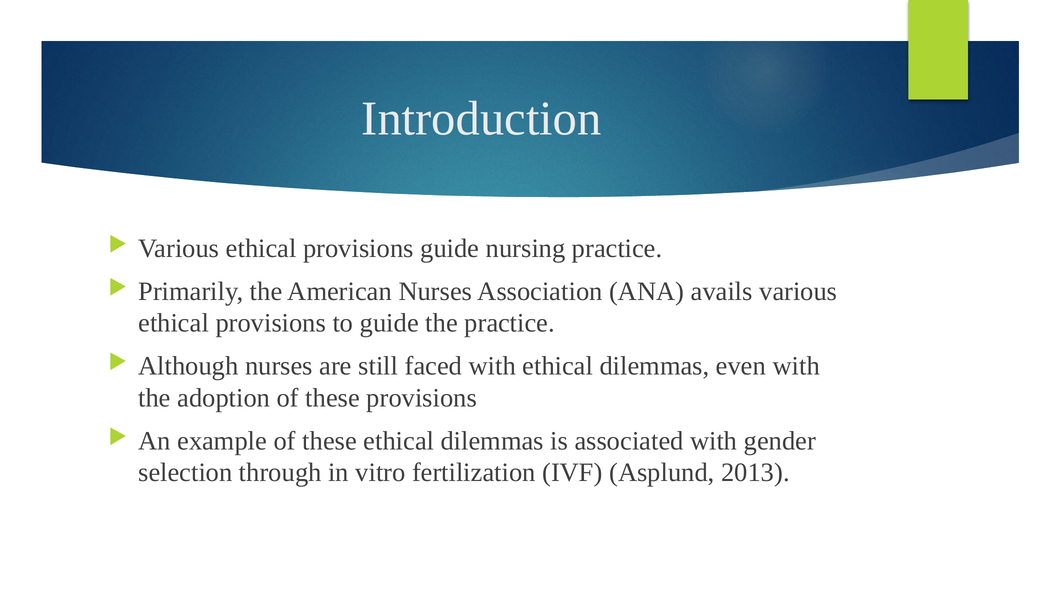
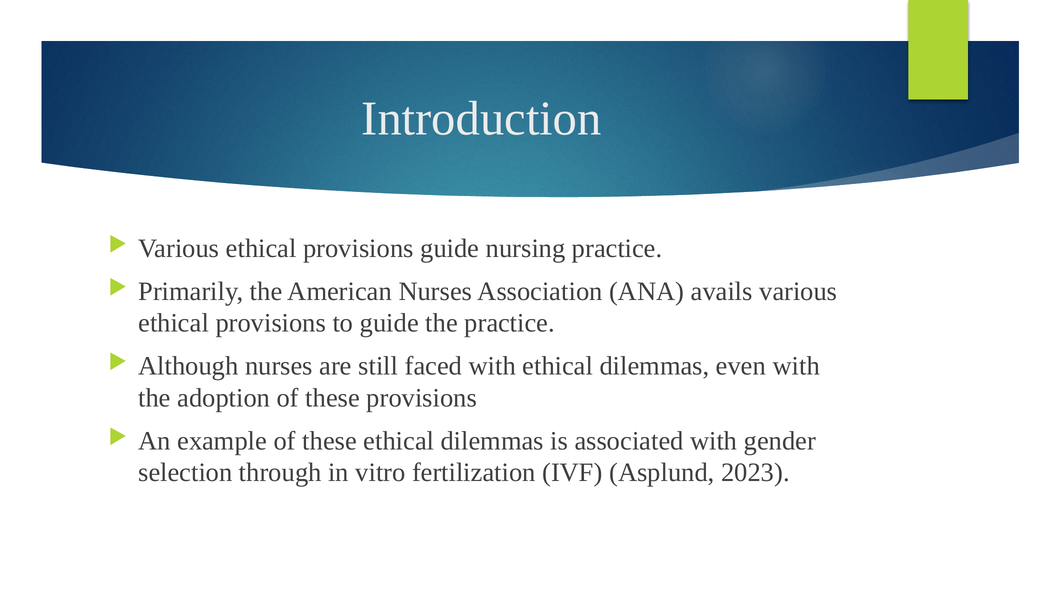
2013: 2013 -> 2023 (755, 472)
